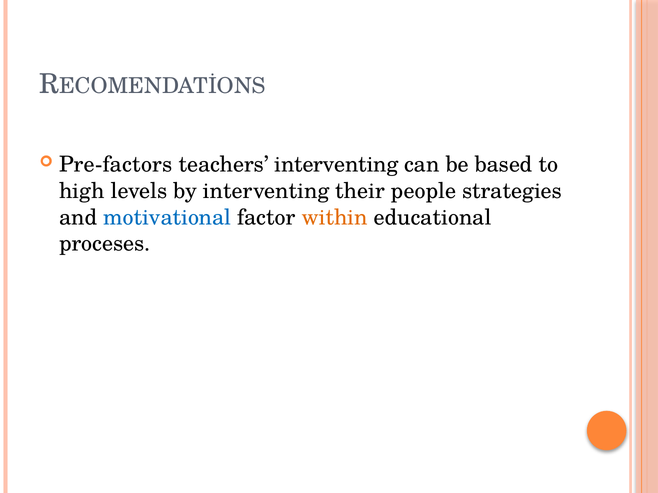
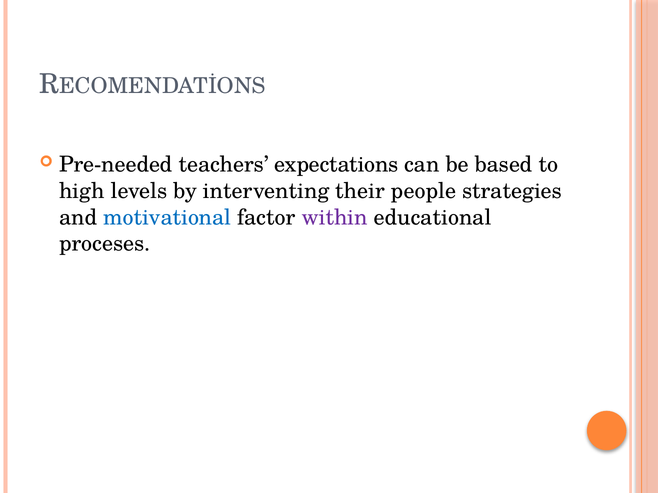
Pre-factors: Pre-factors -> Pre-needed (116, 165)
teachers interventing: interventing -> expectations (336, 165)
within colour: orange -> purple (335, 218)
